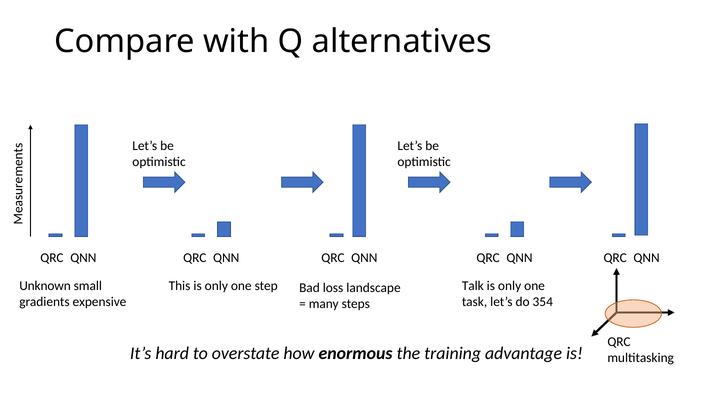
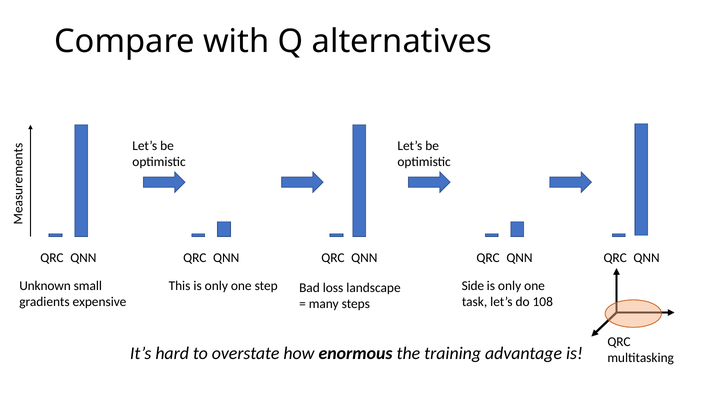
Talk: Talk -> Side (473, 286)
354: 354 -> 108 (543, 302)
